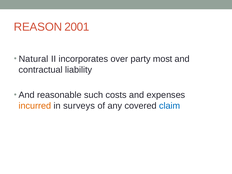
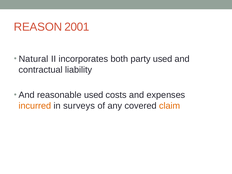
over: over -> both (119, 59)
party most: most -> used (163, 59)
reasonable such: such -> used (94, 95)
claim colour: blue -> orange (170, 106)
